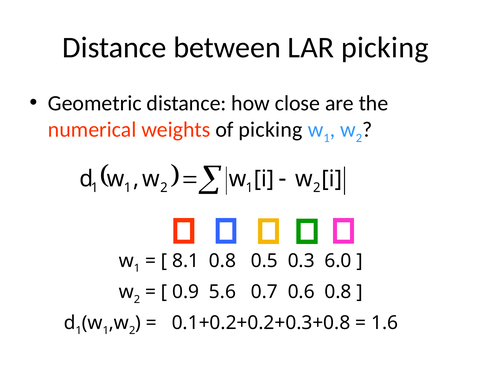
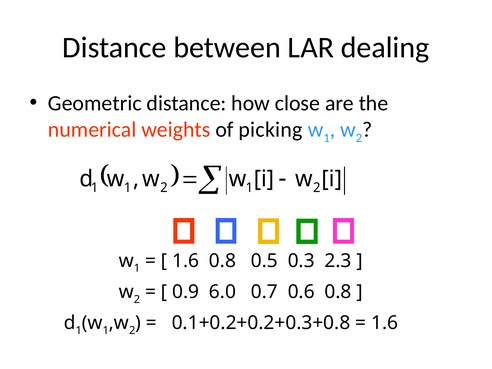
LAR picking: picking -> dealing (385, 48)
8.1: 8.1 -> 1.6 (186, 261)
6.0: 6.0 -> 2.3 (338, 261)
5.6: 5.6 -> 6.0 (222, 292)
